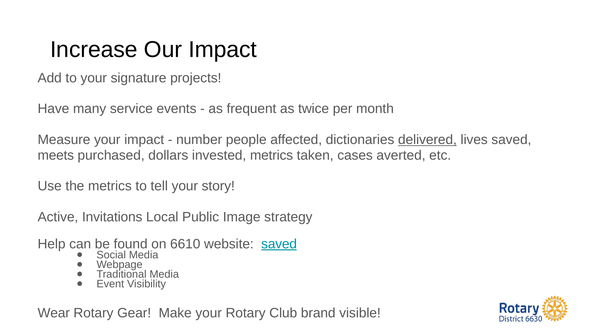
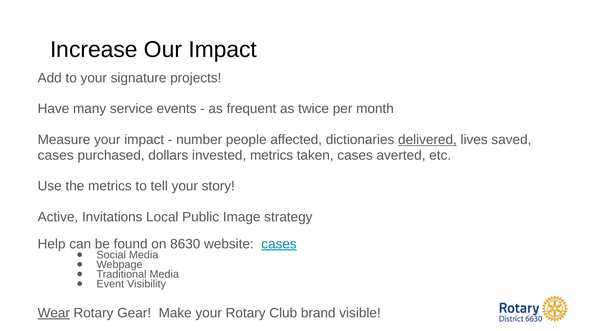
meets: meets -> cases (56, 155)
6610: 6610 -> 8630 (185, 244)
website saved: saved -> cases (279, 244)
Wear underline: none -> present (54, 313)
